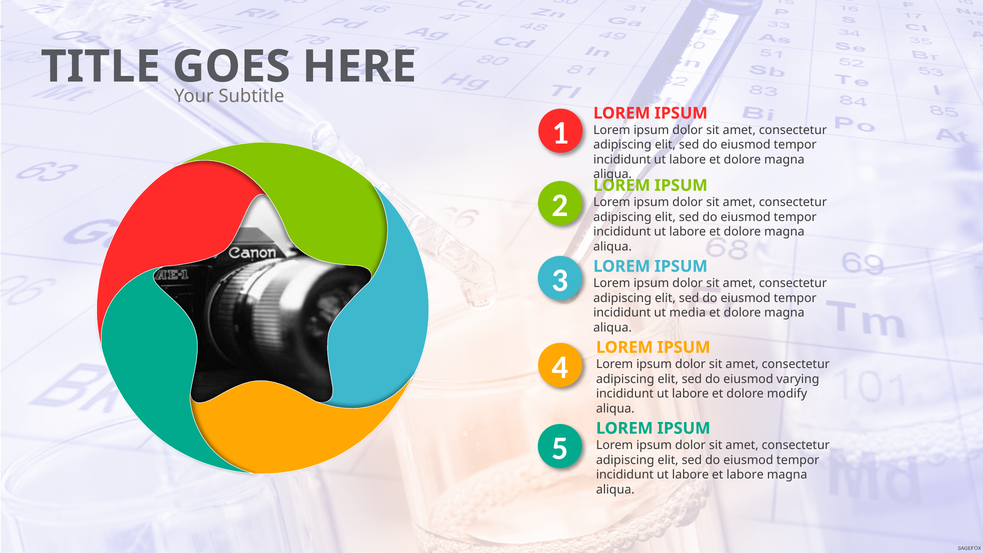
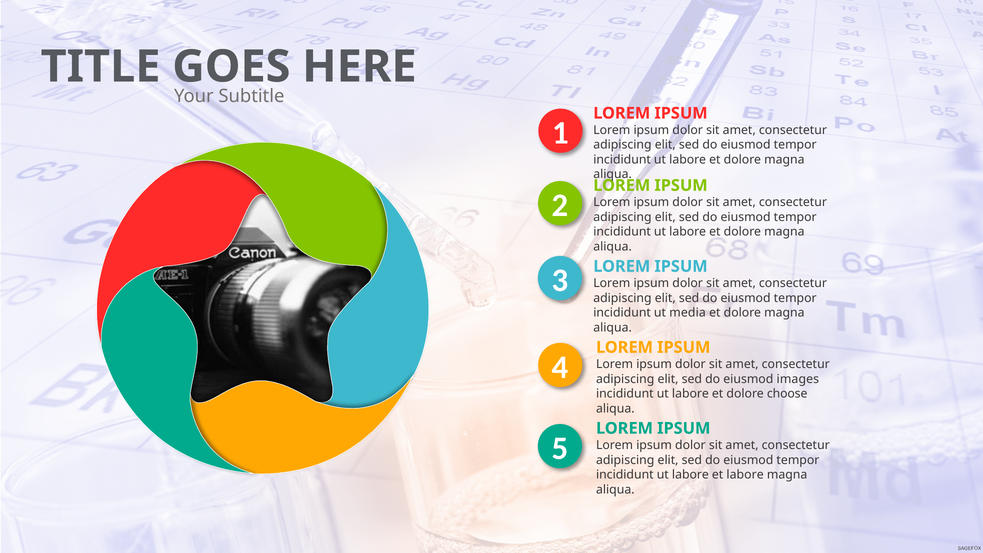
varying: varying -> images (798, 379)
modify: modify -> choose (787, 394)
